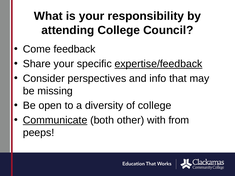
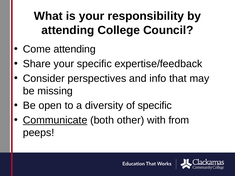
Come feedback: feedback -> attending (75, 49)
expertise/feedback underline: present -> none (158, 64)
of college: college -> specific (155, 106)
